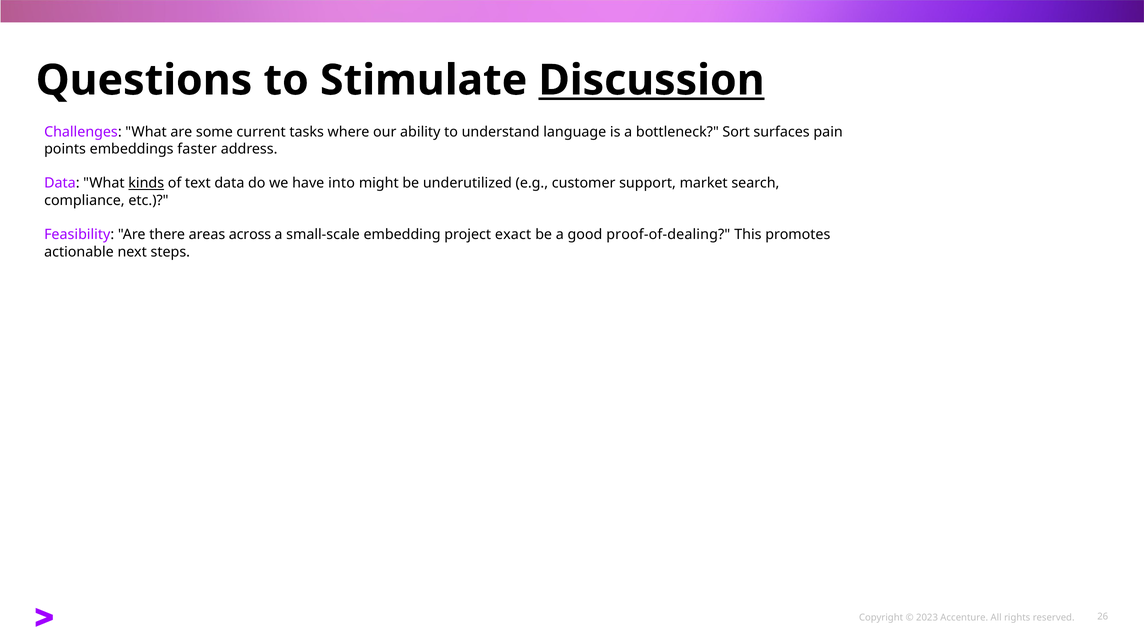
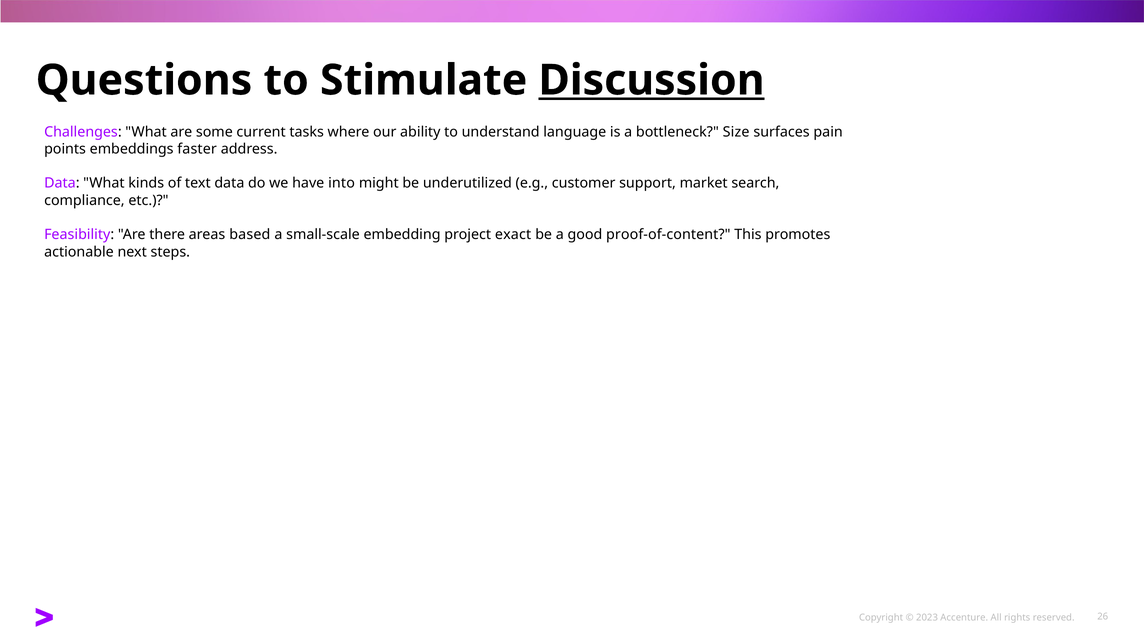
Sort: Sort -> Size (736, 132)
kinds underline: present -> none (146, 183)
across: across -> based (250, 235)
proof-of-dealing: proof-of-dealing -> proof-of-content (668, 235)
